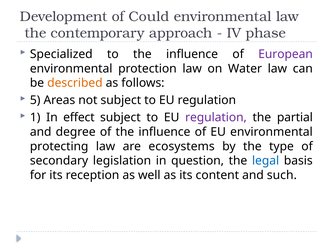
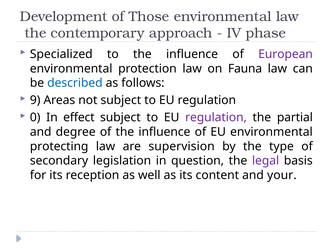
Could: Could -> Those (149, 16)
Water: Water -> Fauna (245, 69)
described colour: orange -> blue (75, 83)
5: 5 -> 9 (35, 100)
1: 1 -> 0 (35, 117)
ecosystems: ecosystems -> supervision (182, 146)
legal colour: blue -> purple (266, 161)
such: such -> your (282, 175)
